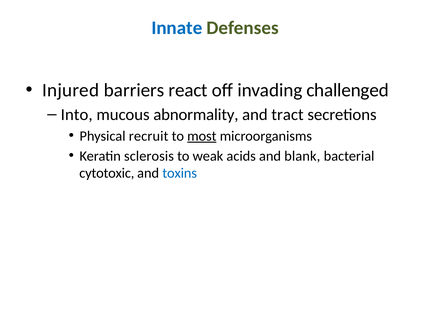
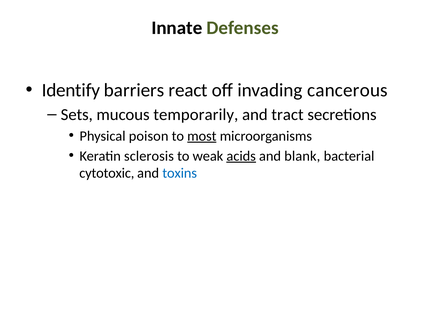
Innate colour: blue -> black (177, 28)
Injured: Injured -> Identify (71, 90)
challenged: challenged -> cancerous (347, 90)
Into: Into -> Sets (77, 115)
abnormality: abnormality -> temporarily (196, 115)
recruit: recruit -> poison (149, 136)
acids underline: none -> present (241, 156)
